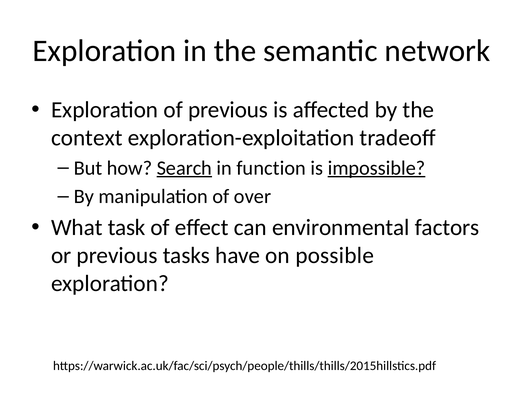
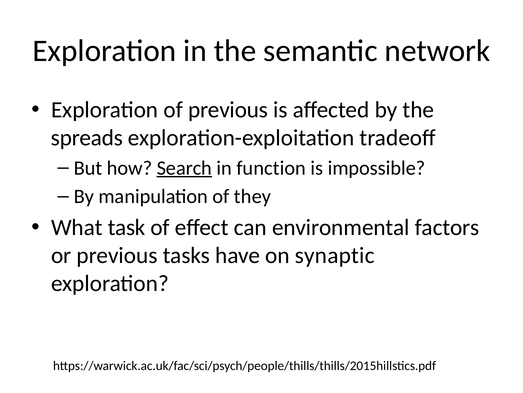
context: context -> spreads (87, 138)
impossible underline: present -> none (377, 168)
over: over -> they (253, 196)
possible: possible -> synaptic (335, 255)
